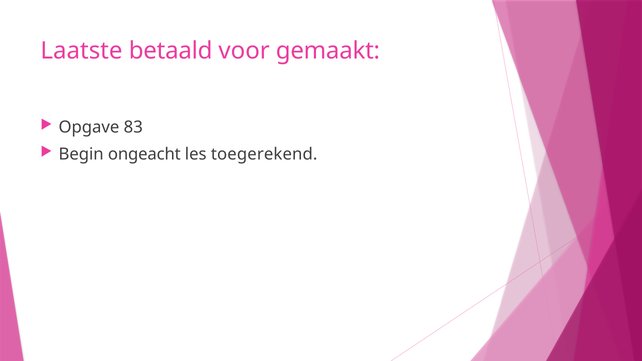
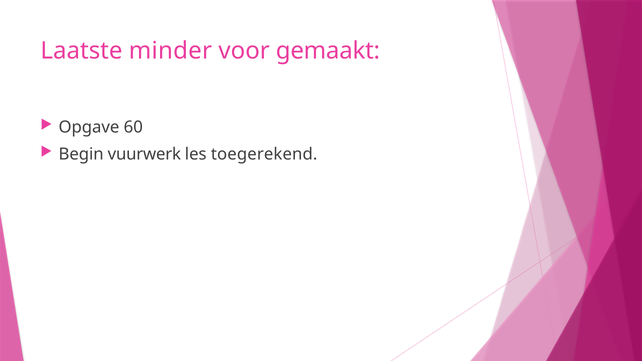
betaald: betaald -> minder (170, 51)
83: 83 -> 60 (133, 127)
ongeacht: ongeacht -> vuurwerk (144, 154)
